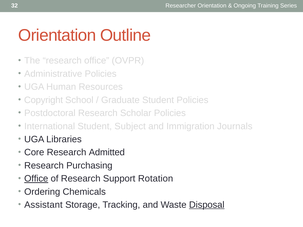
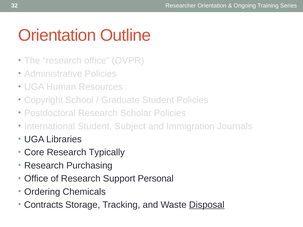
Admitted: Admitted -> Typically (107, 153)
Office underline: present -> none (36, 179)
Rotation: Rotation -> Personal (156, 179)
Assistant: Assistant -> Contracts (44, 205)
